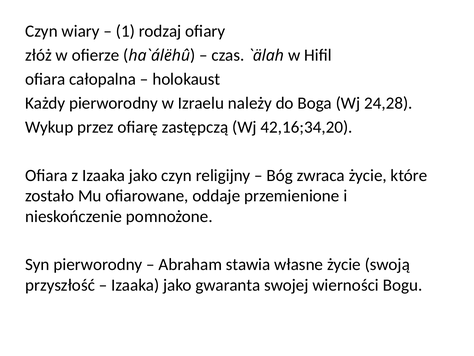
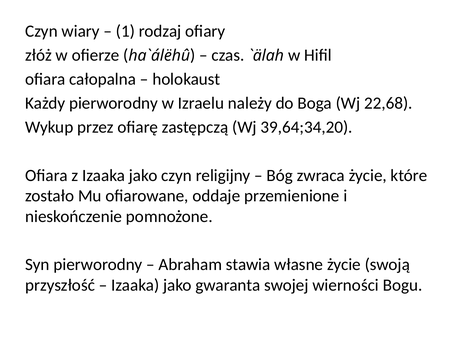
24,28: 24,28 -> 22,68 (388, 103)
42,16;34,20: 42,16;34,20 -> 39,64;34,20 (307, 127)
